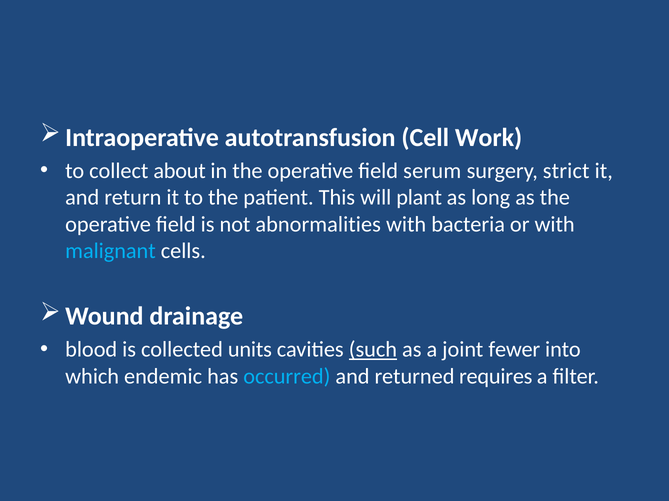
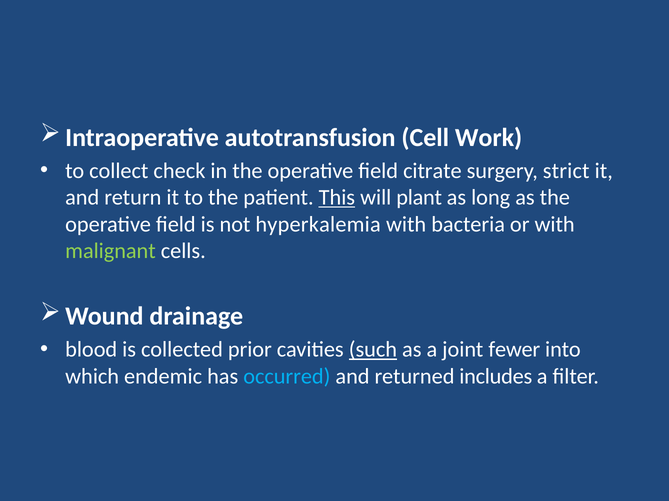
about: about -> check (179, 171)
serum: serum -> citrate (432, 171)
This underline: none -> present (337, 198)
abnormalities: abnormalities -> hyperkalemia (318, 224)
malignant colour: light blue -> light green (110, 251)
units: units -> prior (250, 350)
requires: requires -> includes (496, 377)
